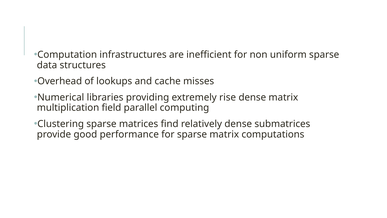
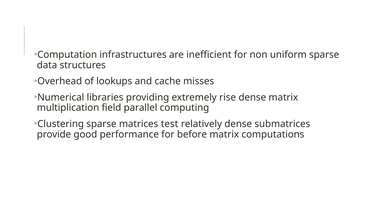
find: find -> test (170, 124)
for sparse: sparse -> before (192, 134)
